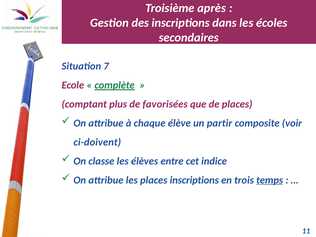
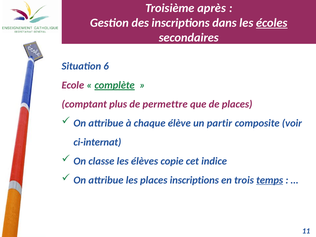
écoles underline: none -> present (272, 23)
7: 7 -> 6 (106, 66)
favorisées: favorisées -> permettre (165, 104)
ci-doivent: ci-doivent -> ci-internat (97, 142)
entre: entre -> copie (172, 161)
